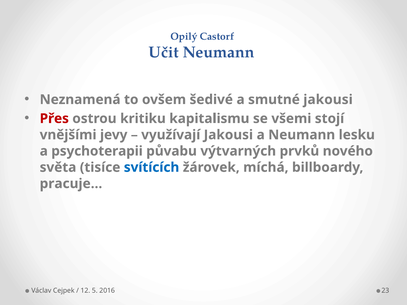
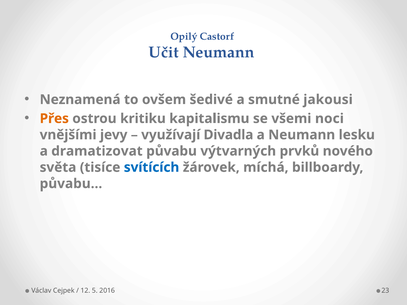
Přes colour: red -> orange (54, 119)
stojí: stojí -> noci (329, 119)
využívají Jakousi: Jakousi -> Divadla (228, 135)
psychoterapii: psychoterapii -> dramatizovat (97, 151)
pracuje…: pracuje… -> půvabu… (71, 184)
